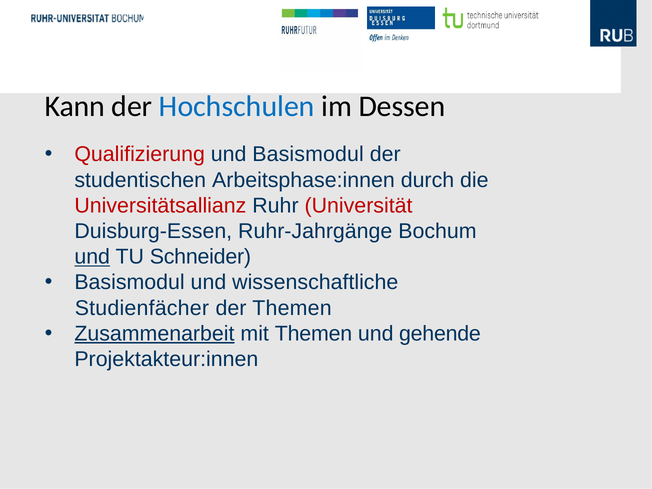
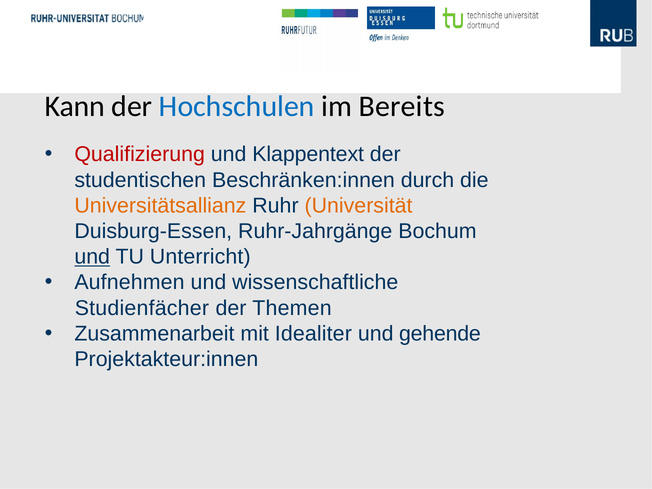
Dessen: Dessen -> Bereits (402, 106)
und Basismodul: Basismodul -> Klappentext (308, 154)
Arbeitsphase:innen: Arbeitsphase:innen -> Beschränken:innen (303, 180)
Universitätsallianz colour: red -> orange (160, 206)
Universität colour: red -> orange (359, 206)
Schneider: Schneider -> Unterricht (200, 257)
Basismodul: Basismodul -> Aufnehmen (129, 282)
Zusammenarbeit underline: present -> none (154, 334)
mit Themen: Themen -> Idealiter (313, 334)
